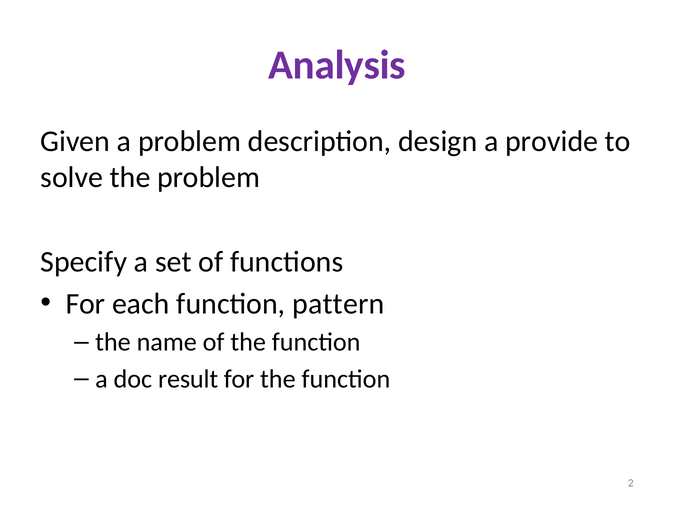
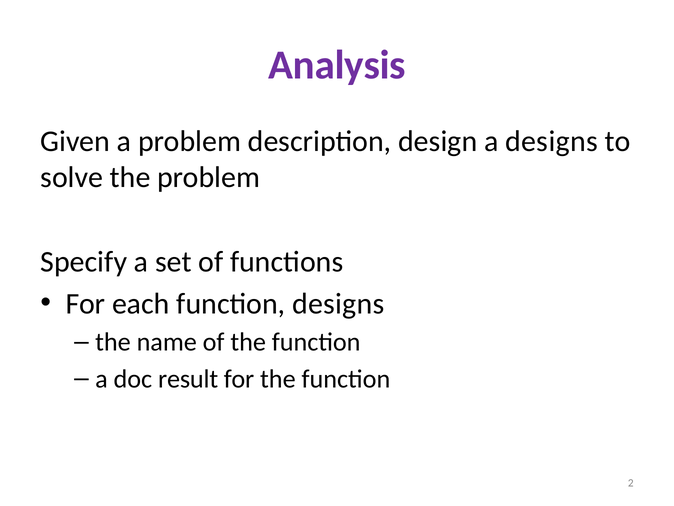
a provide: provide -> designs (552, 141)
function pattern: pattern -> designs (338, 303)
